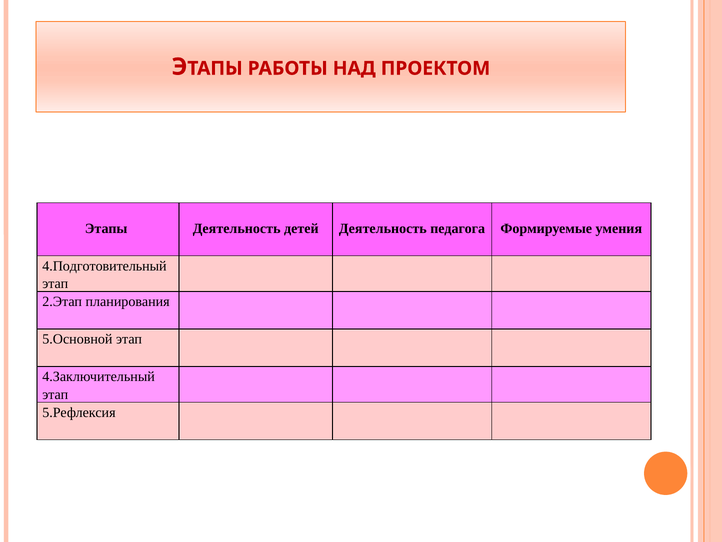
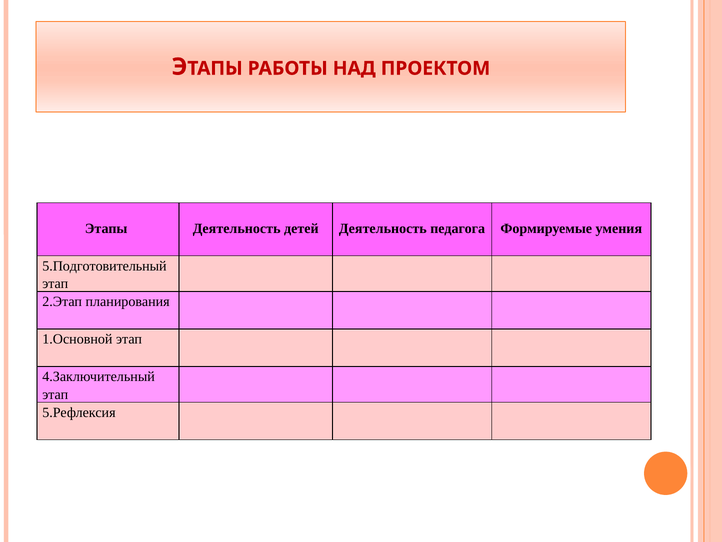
4.Подготовительный: 4.Подготовительный -> 5.Подготовительный (104, 266)
5.Основной: 5.Основной -> 1.Основной (77, 339)
